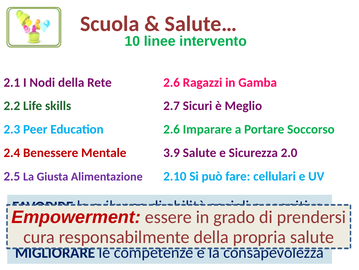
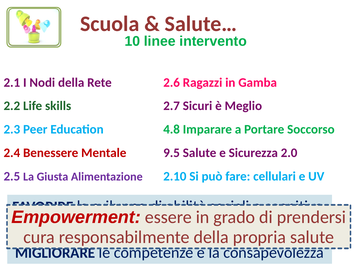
2.6: 2.6 -> 4.8 (172, 129)
3.9: 3.9 -> 9.5 (172, 152)
